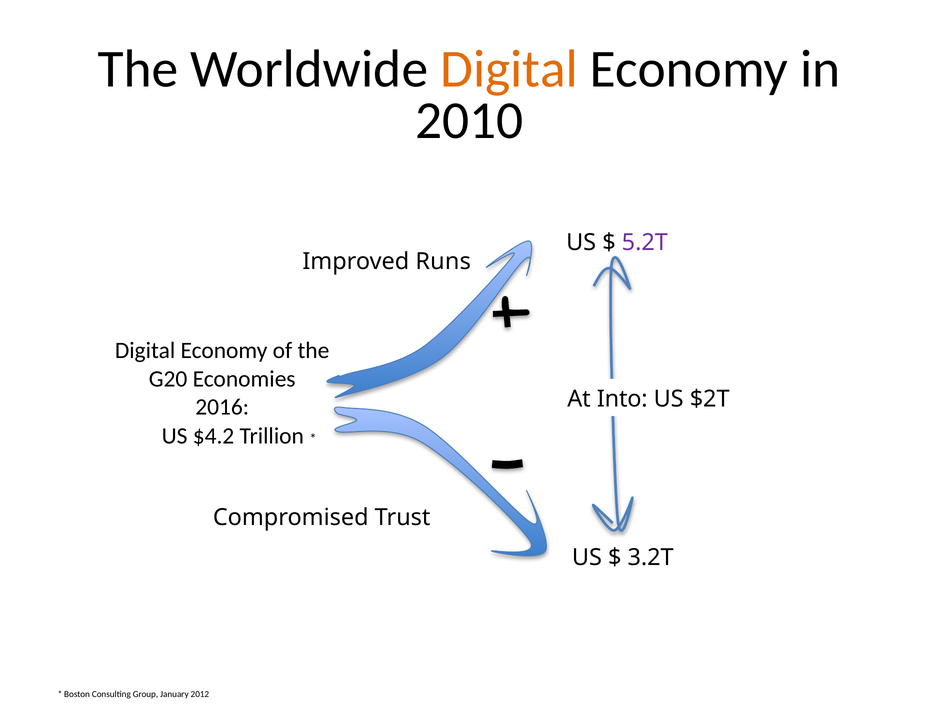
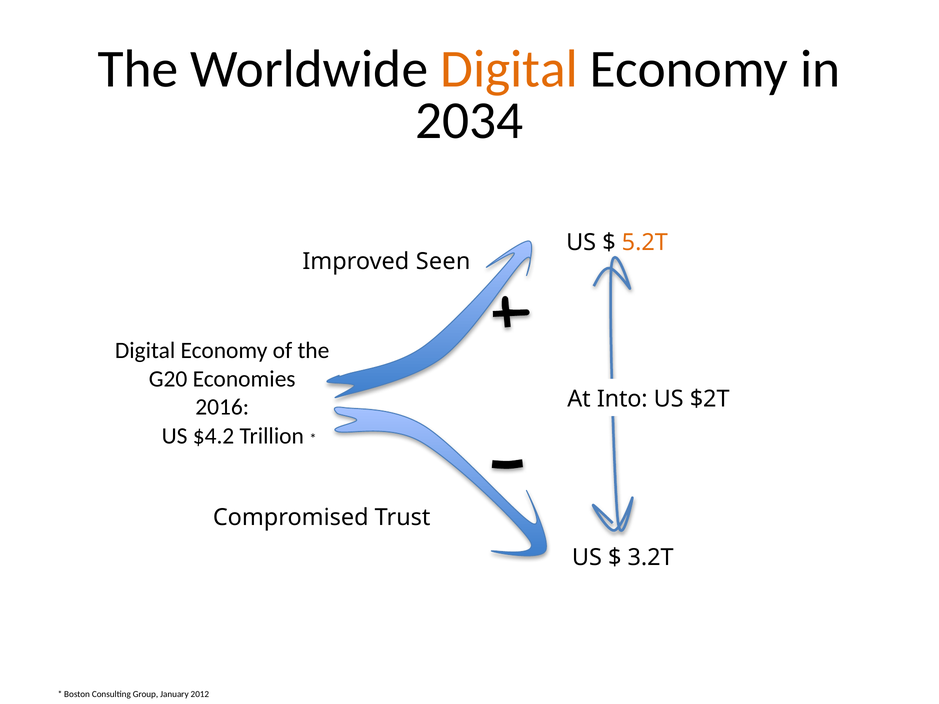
2010: 2010 -> 2034 (469, 121)
5.2T colour: purple -> orange (645, 242)
Runs: Runs -> Seen (443, 261)
